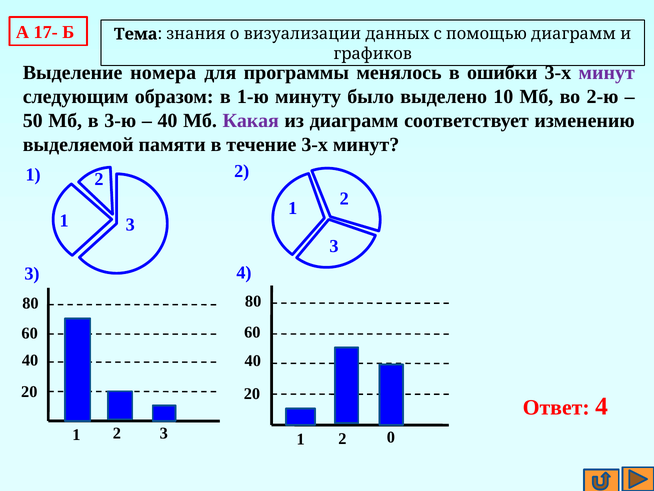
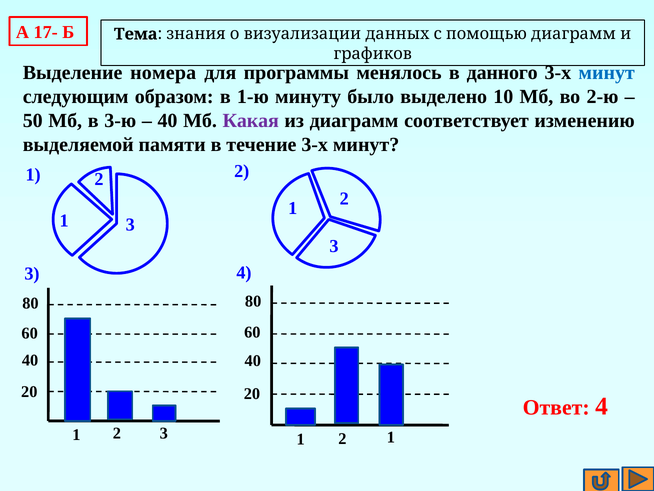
ошибки: ошибки -> данного (502, 72)
минут colour: purple -> blue (607, 72)
0: 0 -> 1 (391, 437)
